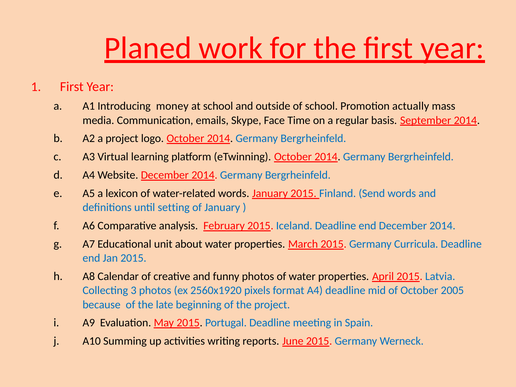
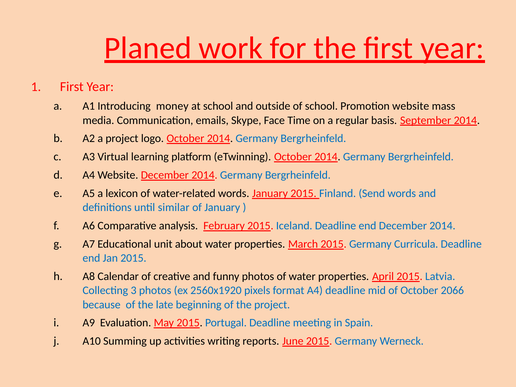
Promotion actually: actually -> website (411, 106)
setting: setting -> similar (174, 208)
2005: 2005 -> 2066 (452, 291)
